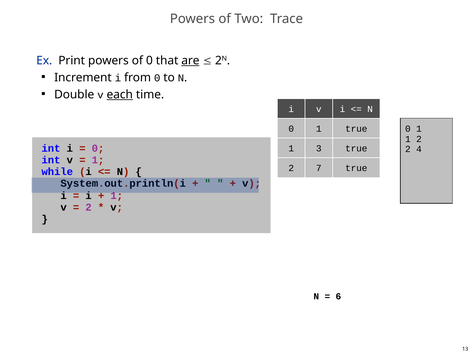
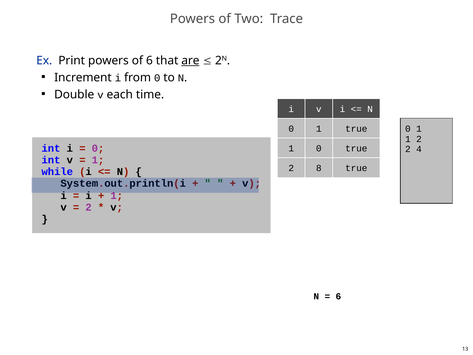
of 0: 0 -> 6 (149, 60)
each underline: present -> none (120, 95)
1 3: 3 -> 0 (319, 148)
7: 7 -> 8 (319, 168)
